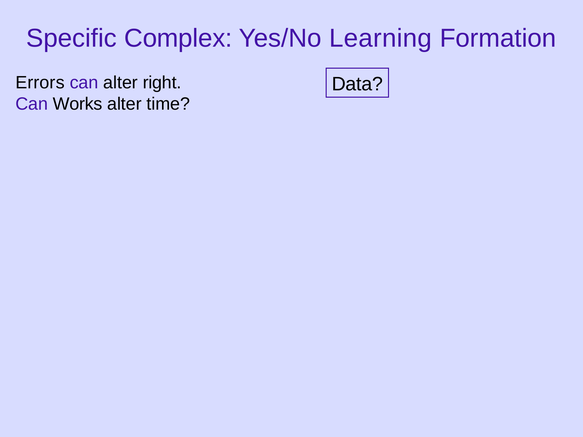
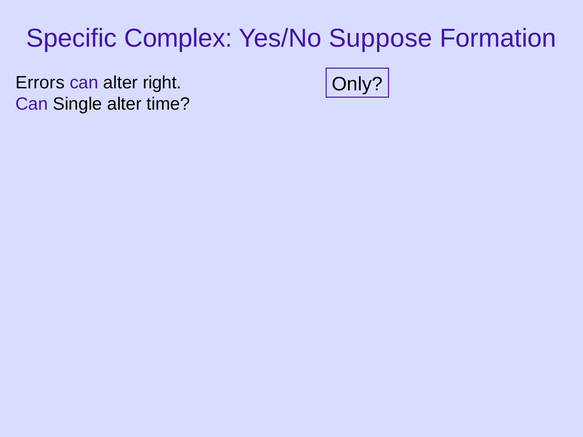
Learning: Learning -> Suppose (380, 38)
Data: Data -> Only (357, 84)
Works: Works -> Single (78, 104)
